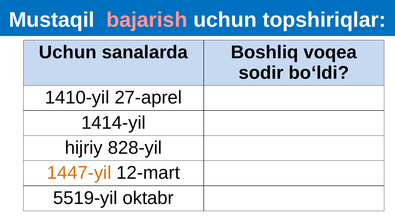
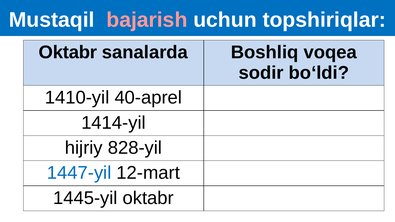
Uchun: Uchun -> Oktabr (68, 52)
27-aprel: 27-aprel -> 40-aprel (148, 98)
1447-yil colour: orange -> blue (79, 173)
5519-yil: 5519-yil -> 1445-yil (85, 198)
